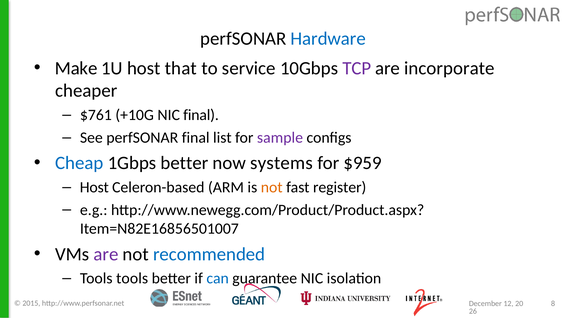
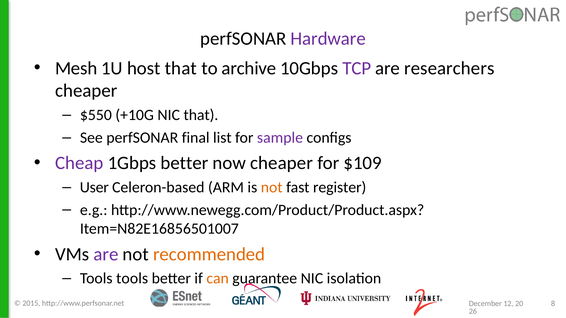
Hardware colour: blue -> purple (328, 39)
Make: Make -> Mesh (76, 68)
service: service -> archive (249, 68)
incorporate: incorporate -> researchers (449, 68)
$761: $761 -> $550 (96, 115)
NIC final: final -> that (201, 115)
Cheap colour: blue -> purple (79, 163)
now systems: systems -> cheaper (282, 163)
$959: $959 -> $109 (363, 163)
Host: Host -> User (94, 188)
recommended colour: blue -> orange (209, 254)
can colour: blue -> orange (218, 279)
